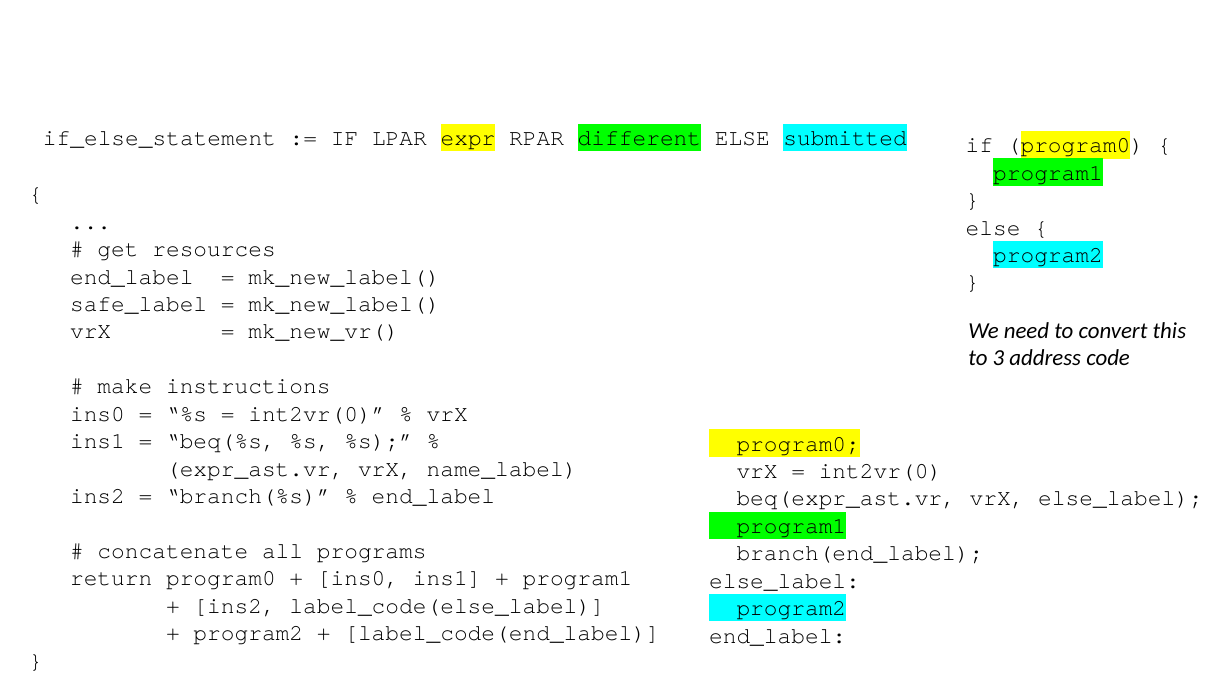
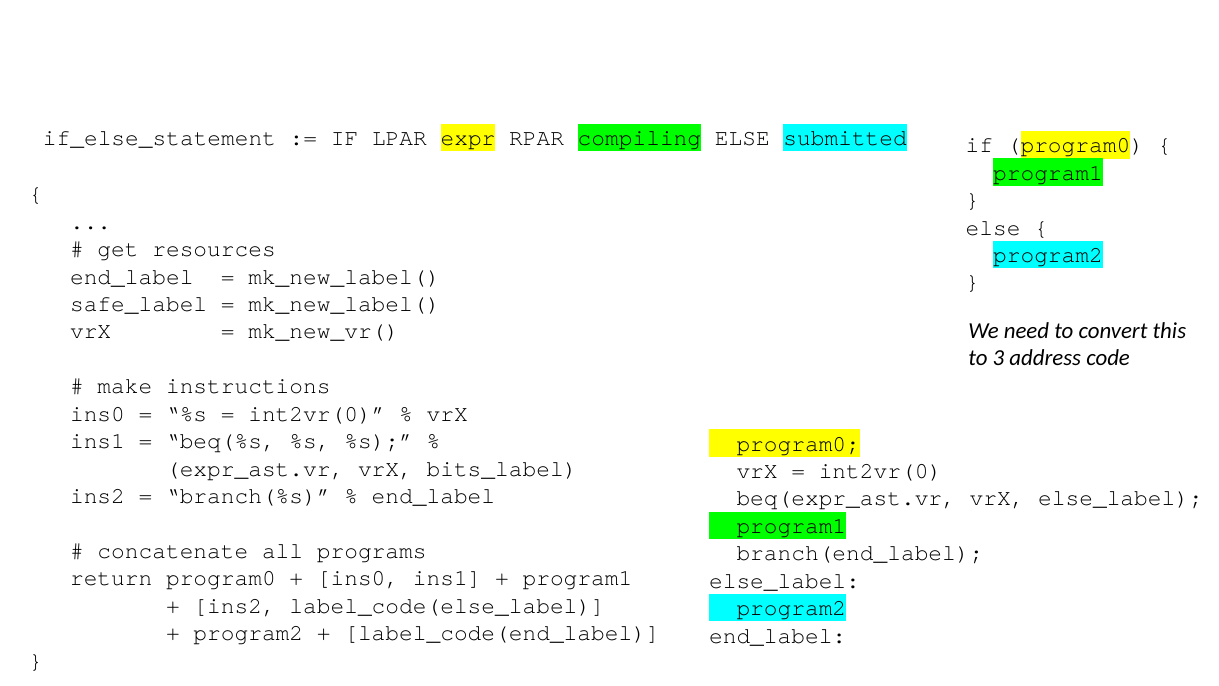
different: different -> compiling (639, 138)
name_label: name_label -> bits_label (502, 468)
